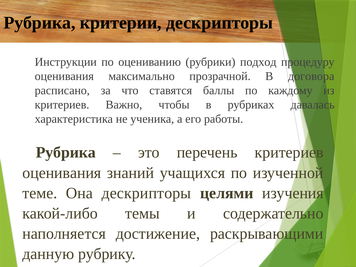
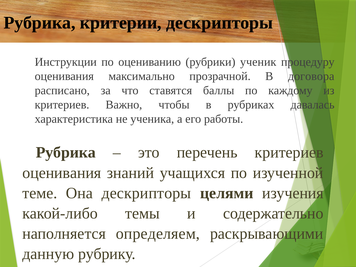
подход: подход -> ученик (258, 62)
достижение: достижение -> определяем (158, 234)
